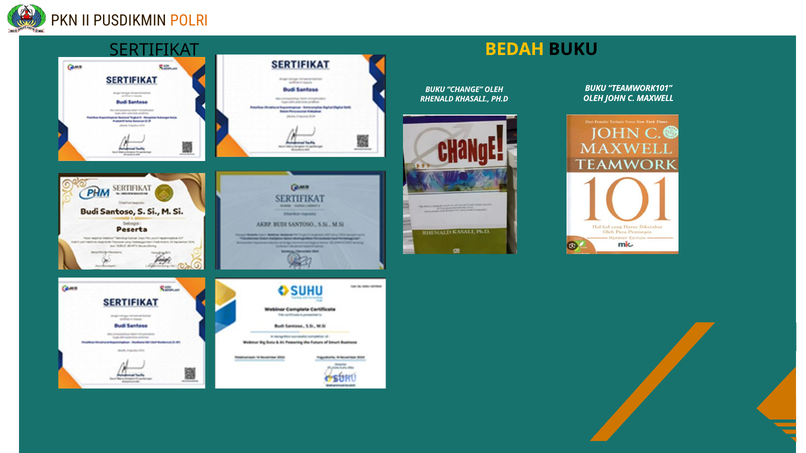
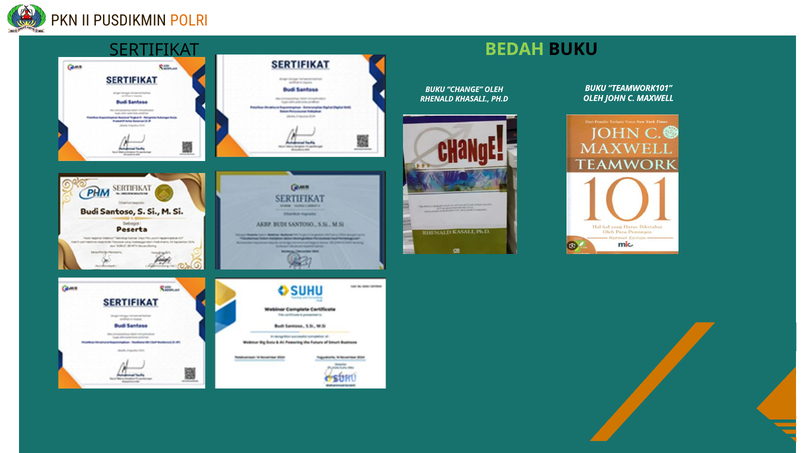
BEDAH colour: yellow -> light green (515, 49)
